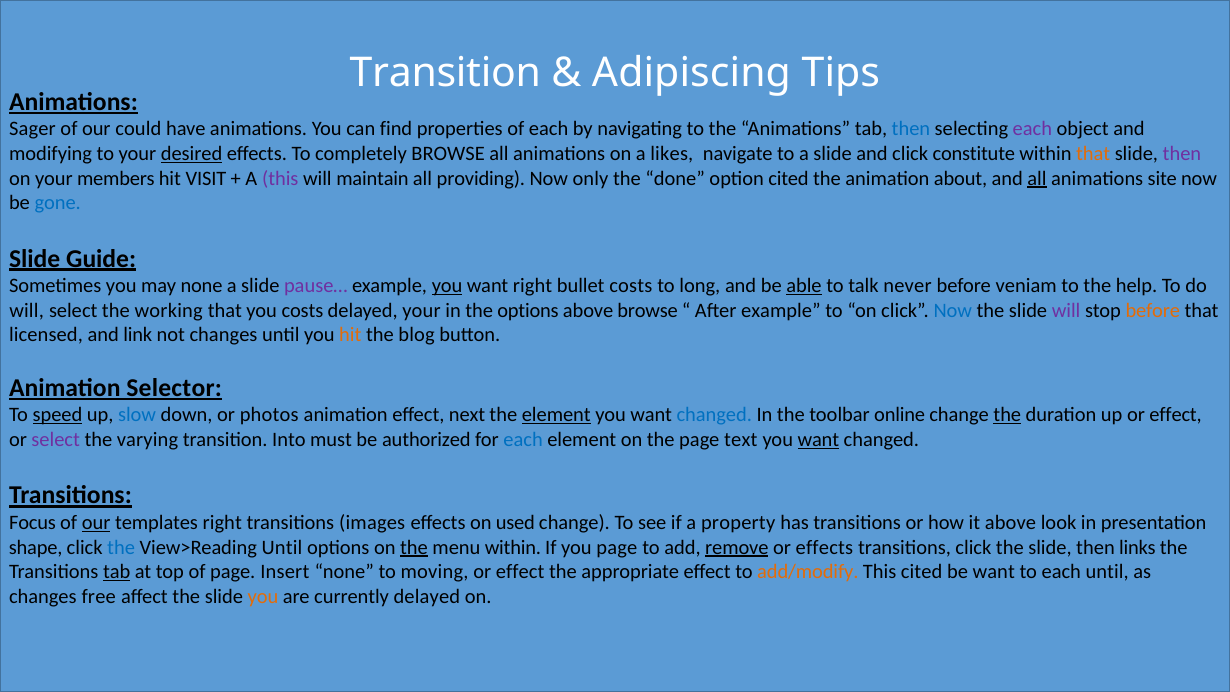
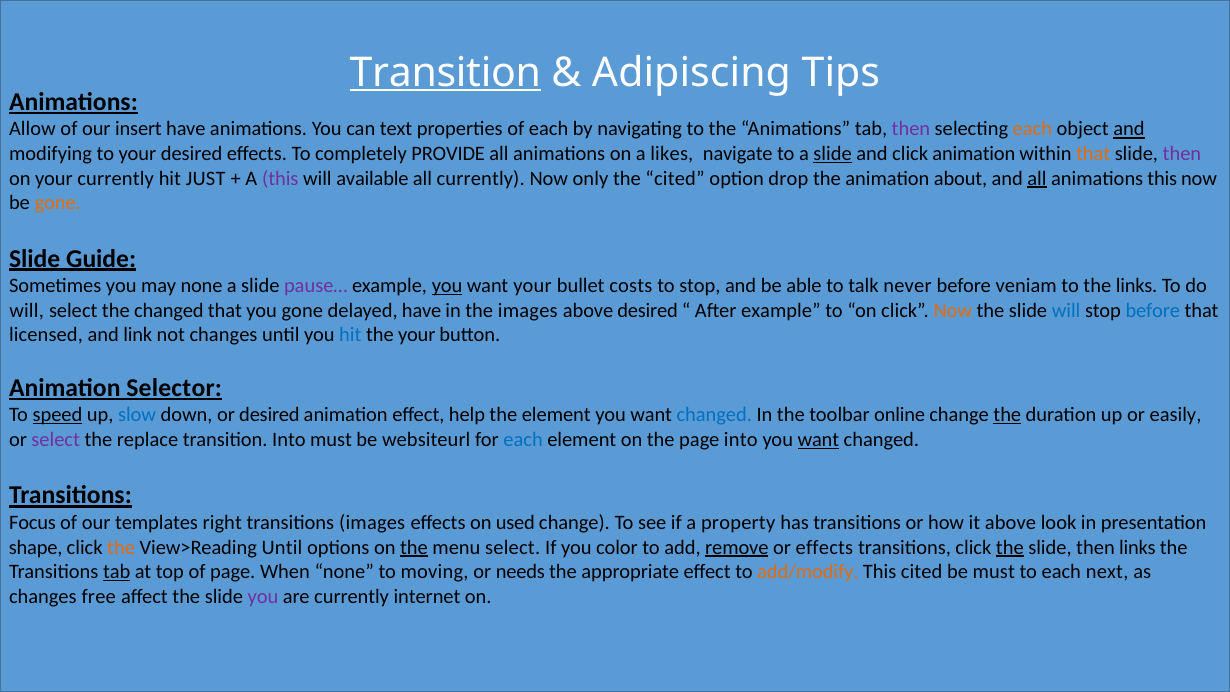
Transition underline: none -> present (445, 73)
Sager: Sager -> Allow (32, 129)
could: could -> insert (138, 129)
find: find -> text (396, 129)
then colour: blue -> purple (911, 129)
each colour: purple -> orange (1032, 129)
and underline: none -> present (1129, 129)
desired underline: present -> none (192, 154)
completely BROWSE: BROWSE -> PROVIDE (448, 154)
slide underline: none -> present (833, 154)
click constitute: constitute -> animation (974, 154)
your members: members -> currently (116, 178)
VISIT: VISIT -> JUST (206, 178)
maintain: maintain -> available (372, 178)
all providing: providing -> currently (481, 178)
the done: done -> cited (675, 178)
option cited: cited -> drop (788, 178)
animations site: site -> this (1162, 178)
gone colour: blue -> orange (58, 203)
want right: right -> your (533, 286)
to long: long -> stop (700, 286)
able underline: present -> none (804, 286)
the help: help -> links (1137, 286)
the working: working -> changed (169, 310)
you costs: costs -> gone (302, 310)
delayed your: your -> have (422, 310)
the options: options -> images (528, 310)
above browse: browse -> desired (648, 310)
Now colour: blue -> orange (953, 310)
will colour: purple -> blue (1066, 310)
before colour: orange -> blue (1153, 310)
hit colour: orange -> blue (350, 335)
the blog: blog -> your (417, 335)
or photos: photos -> desired (269, 415)
next: next -> help (467, 415)
element underline: present -> none (556, 415)
up or effect: effect -> easily (1175, 415)
varying: varying -> replace (148, 440)
authorized: authorized -> websiteurl (426, 440)
page text: text -> into (741, 440)
our underline: present -> none (96, 523)
the colour: blue -> orange (121, 547)
menu within: within -> select (513, 547)
you page: page -> color (617, 547)
the underline: none -> present (1010, 547)
Insert: Insert -> When (285, 572)
effect: effect -> needs (520, 572)
be want: want -> must (994, 572)
each until: until -> next (1107, 572)
you colour: orange -> purple (263, 596)
currently delayed: delayed -> internet (427, 596)
